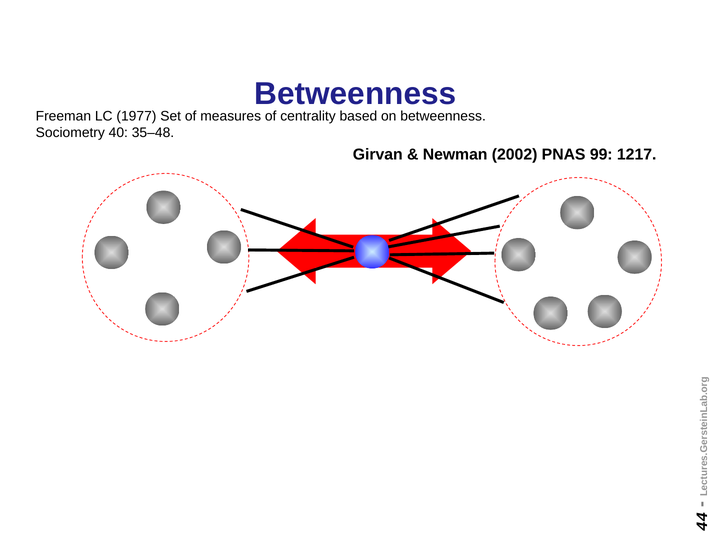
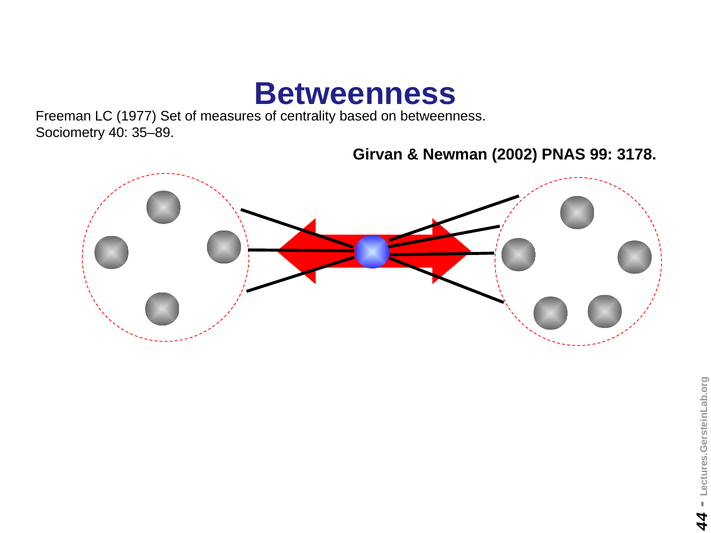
35–48: 35–48 -> 35–89 (153, 133)
1217: 1217 -> 3178 (637, 155)
